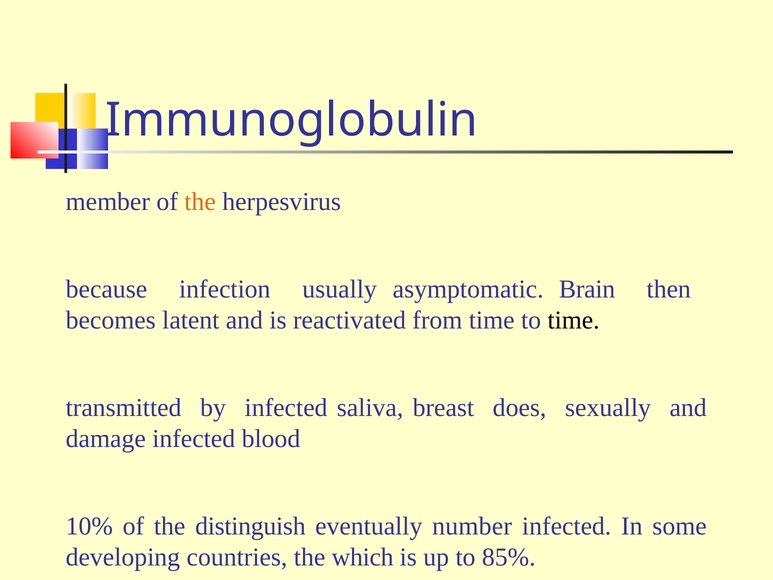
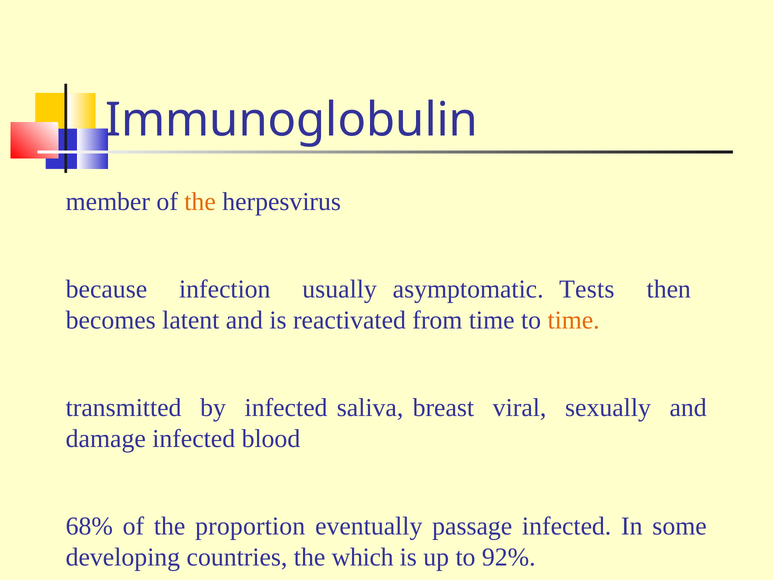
Brain: Brain -> Tests (587, 289)
time colour: black -> orange (574, 320)
does: does -> viral (520, 408)
10%: 10% -> 68% (89, 526)
distinguish: distinguish -> proportion (250, 526)
number: number -> passage (472, 526)
85%: 85% -> 92% (509, 557)
